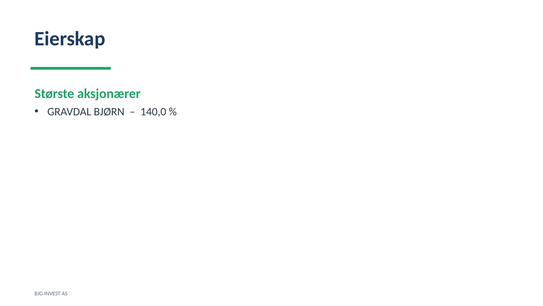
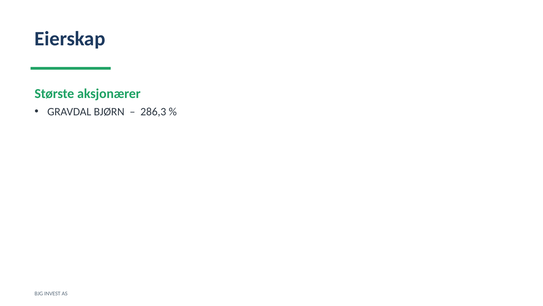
140,0: 140,0 -> 286,3 (153, 112)
